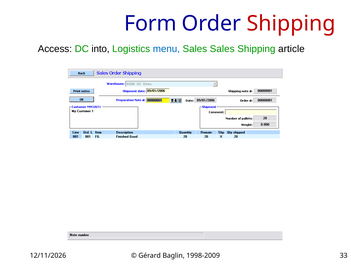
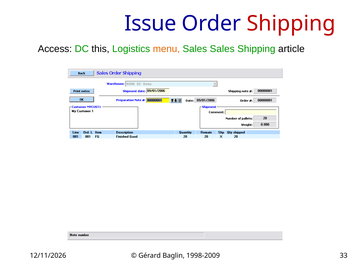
Form: Form -> Issue (150, 23)
into: into -> this (100, 49)
menu colour: blue -> orange (166, 49)
